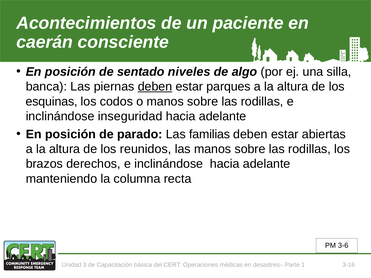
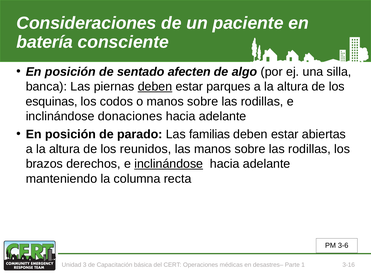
Acontecimientos: Acontecimientos -> Consideraciones (86, 23)
caerán: caerán -> batería (45, 42)
niveles: niveles -> afecten (189, 72)
inseguridad: inseguridad -> donaciones (130, 116)
inclinándose underline: none -> present (169, 164)
